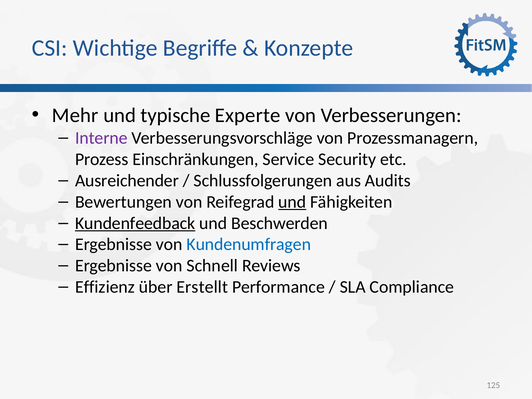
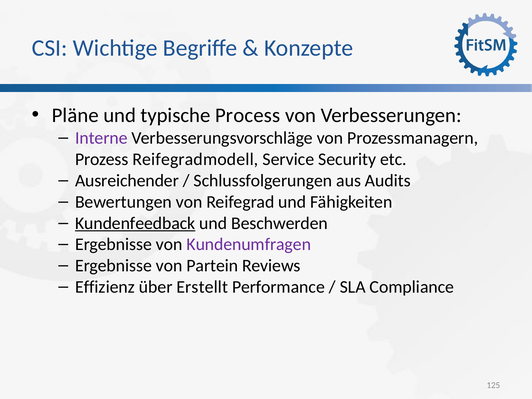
Mehr: Mehr -> Pläne (75, 115)
Experte: Experte -> Process (248, 115)
Einschränkungen: Einschränkungen -> Reifegradmodell (195, 159)
und underline: present -> none (292, 202)
Kundenumfragen colour: blue -> purple (249, 244)
Schnell: Schnell -> Partein (212, 266)
